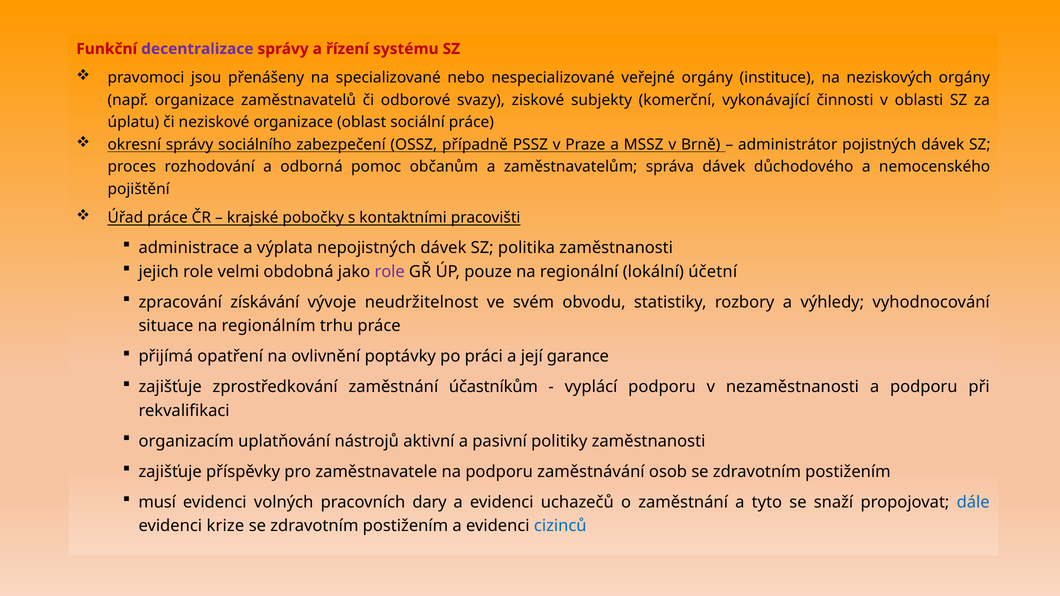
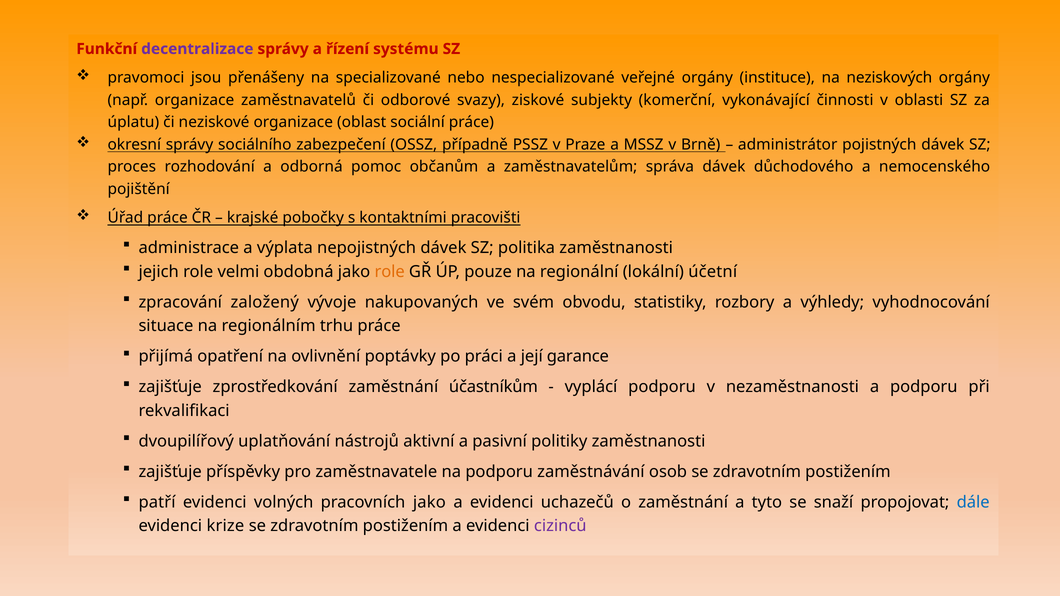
role colour: purple -> orange (390, 272)
získávání: získávání -> založený (265, 302)
neudržitelnost: neudržitelnost -> nakupovaných (422, 302)
organizacím: organizacím -> dvoupilířový (186, 441)
musí: musí -> patří (157, 502)
pracovních dary: dary -> jako (429, 502)
cizinců colour: blue -> purple (560, 526)
